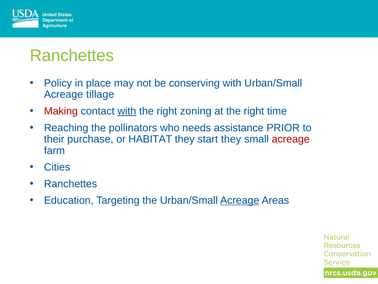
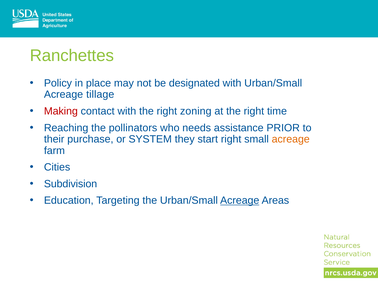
conserving: conserving -> designated (194, 83)
with underline: present -> none (127, 111)
HABITAT: HABITAT -> SYSTEM (150, 139)
start they: they -> right (231, 139)
acreage colour: red -> orange (291, 139)
Ranchettes: Ranchettes -> Subdivision (71, 183)
